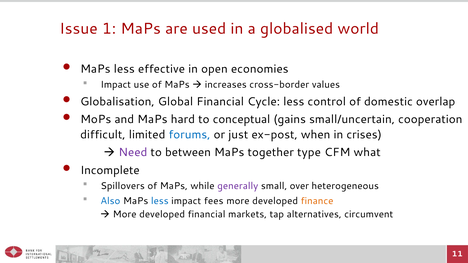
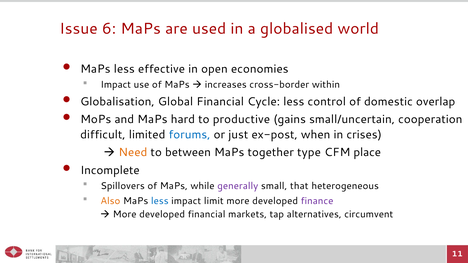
1: 1 -> 6 (109, 29)
values: values -> within (326, 85)
conceptual: conceptual -> productive (241, 119)
Need colour: purple -> orange (133, 153)
what: what -> place (367, 153)
over: over -> that (299, 186)
Also colour: blue -> orange (110, 201)
fees: fees -> limit (214, 201)
finance colour: orange -> purple (317, 201)
